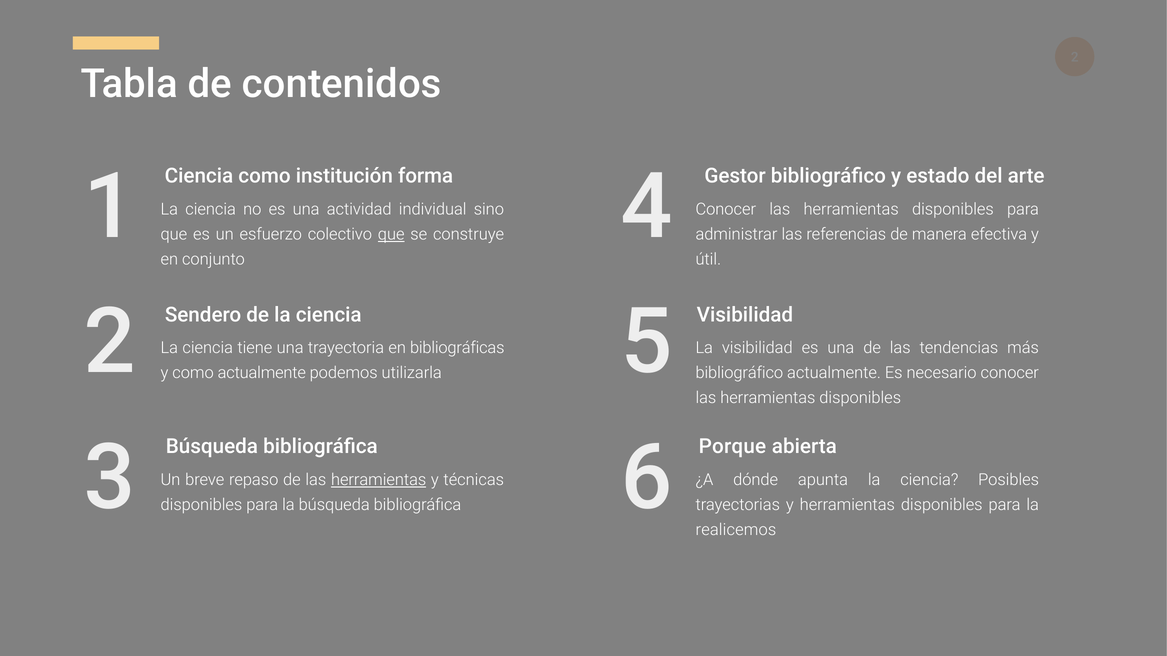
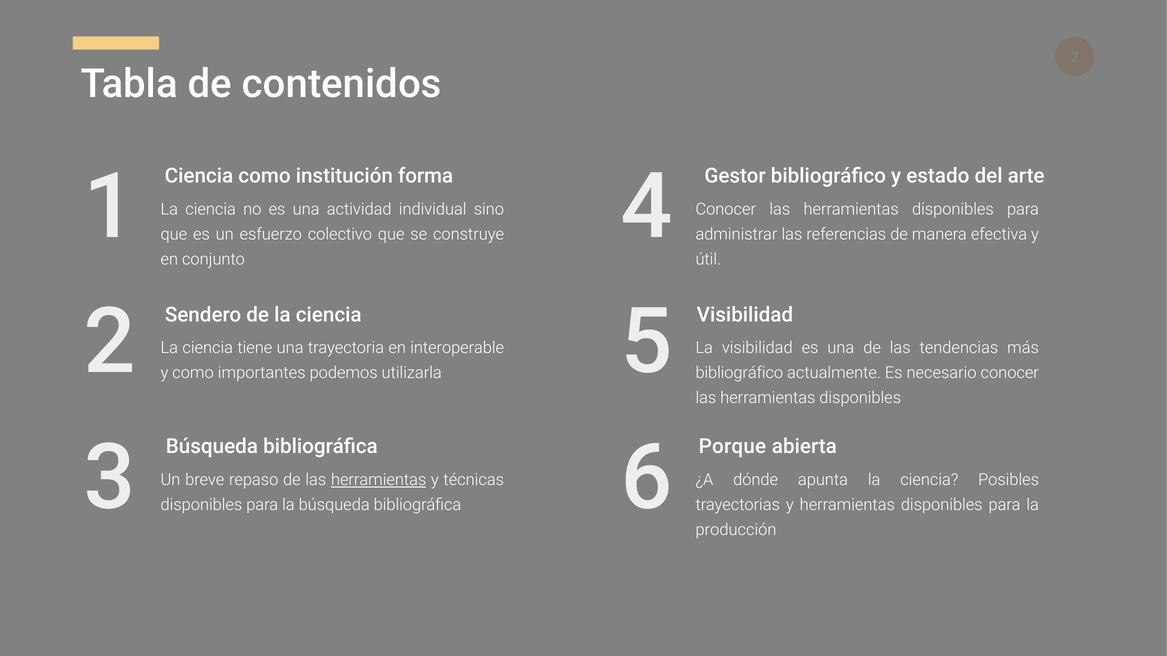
que underline: present -> none (391, 235)
bibliográficas: bibliográficas -> interoperable (457, 348)
como actualmente: actualmente -> importantes (262, 373)
realicemos: realicemos -> producción (736, 530)
